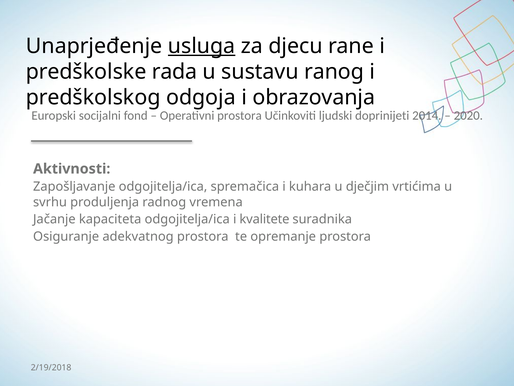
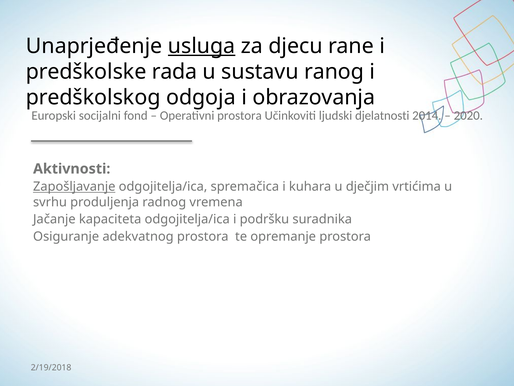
doprinijeti: doprinijeti -> djelatnosti (382, 115)
Zapošljavanje underline: none -> present (74, 187)
kvalitete: kvalitete -> podršku (264, 219)
